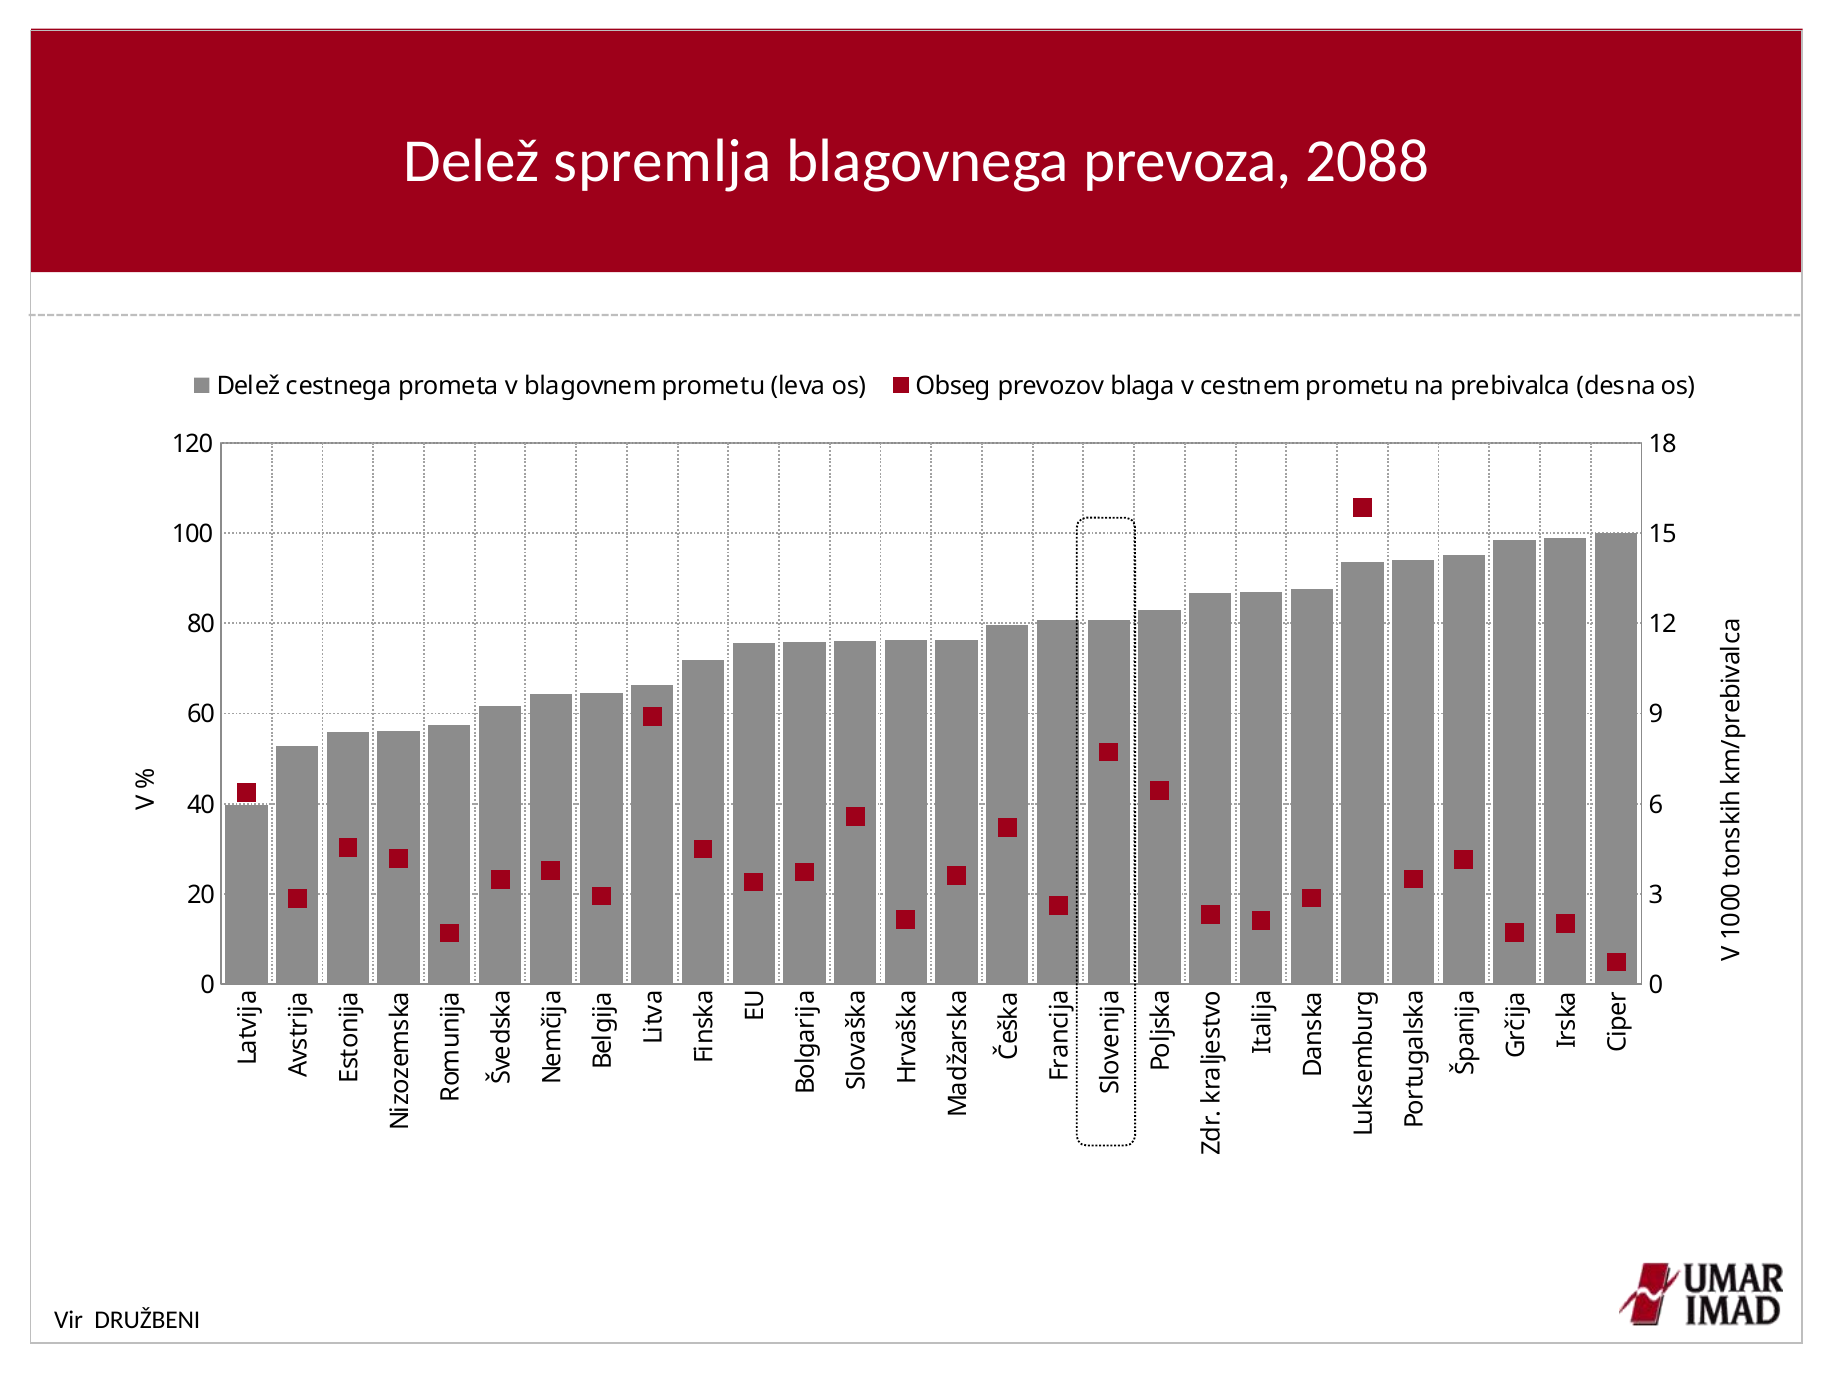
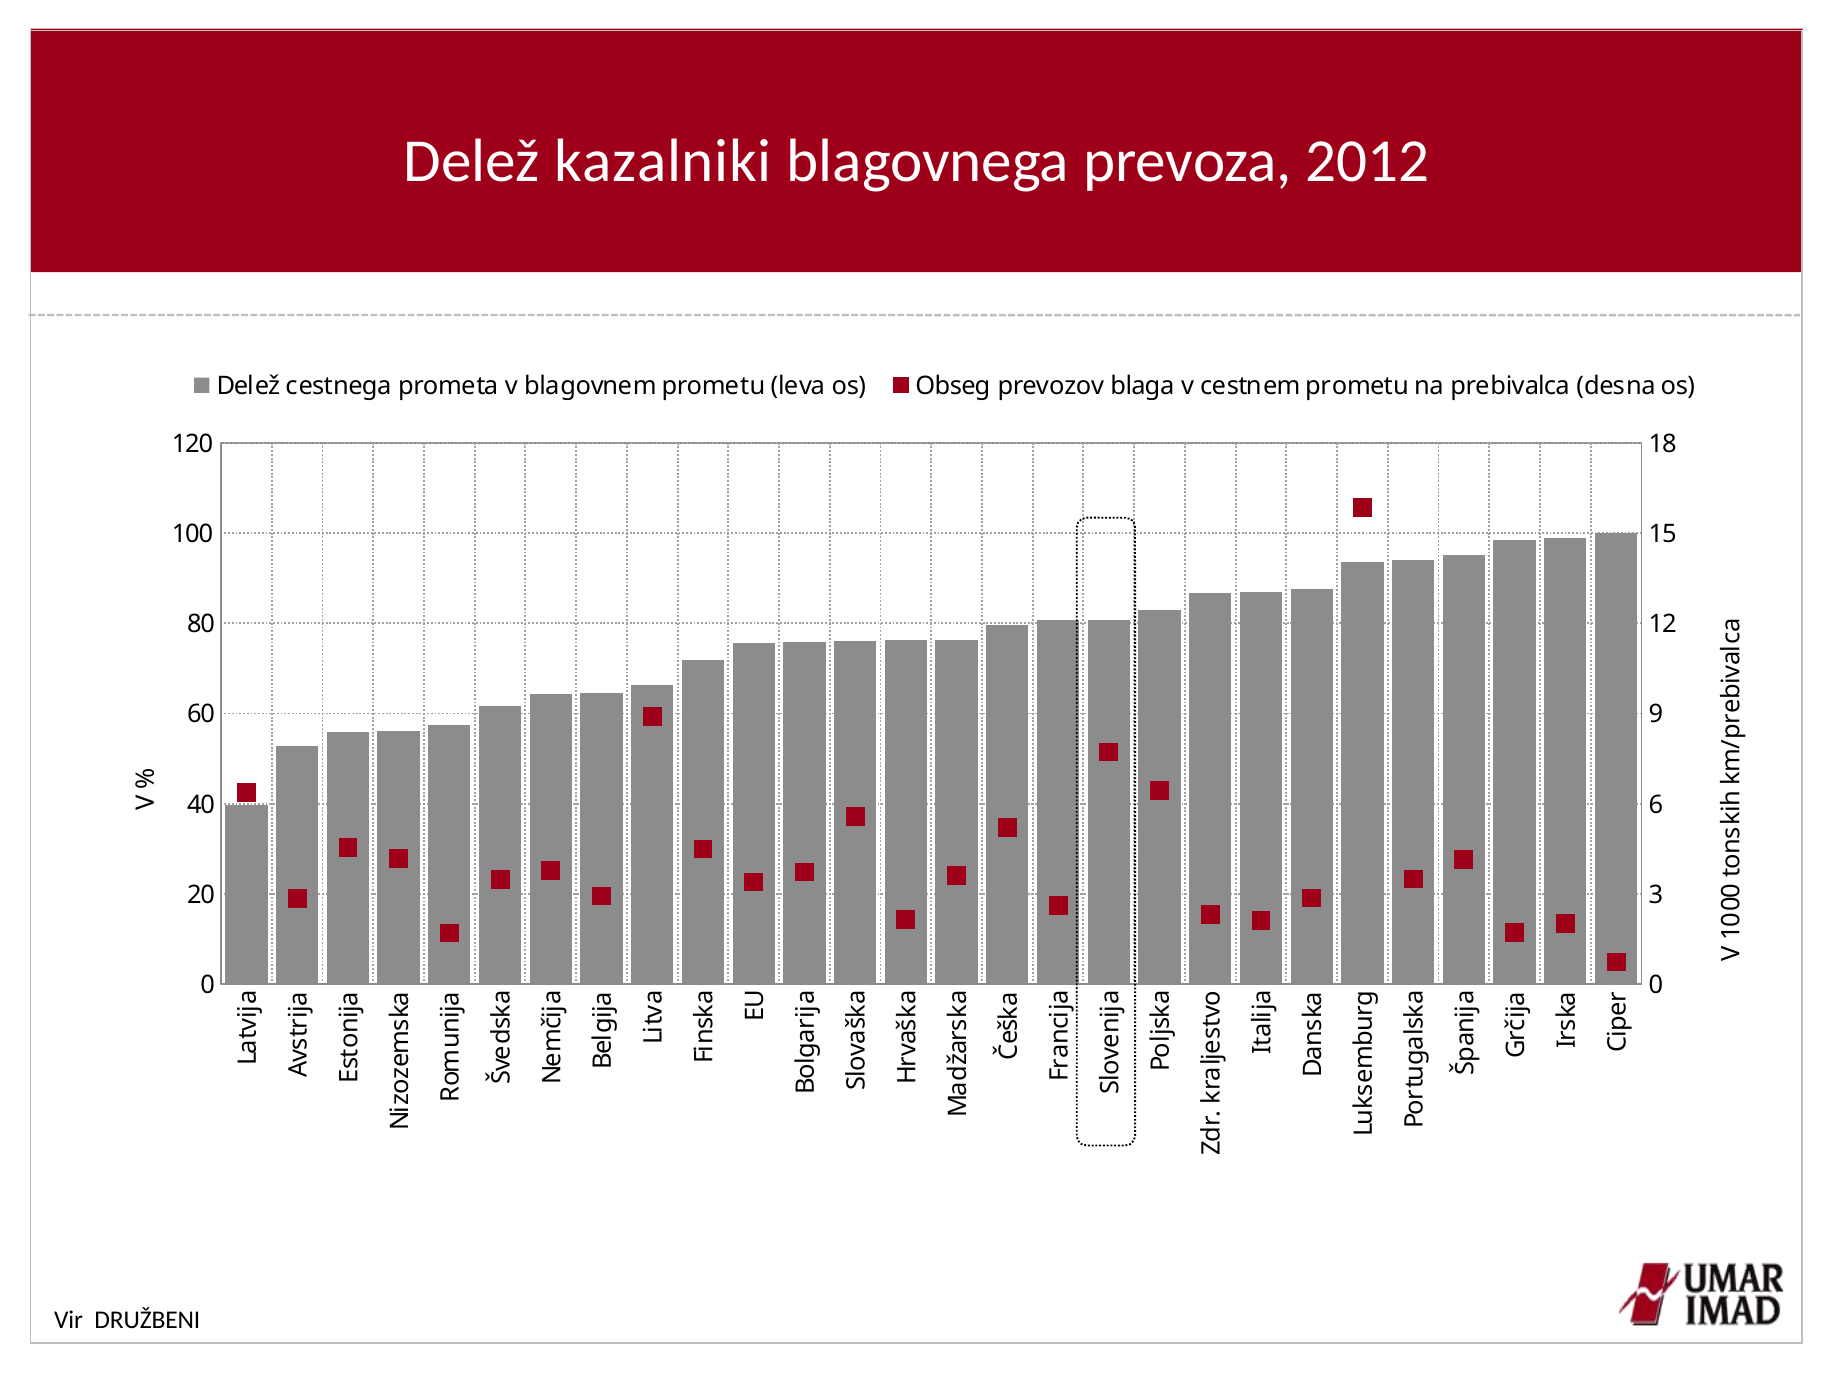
spremlja: spremlja -> kazalniki (663, 162)
2088: 2088 -> 2012 (1368, 162)
